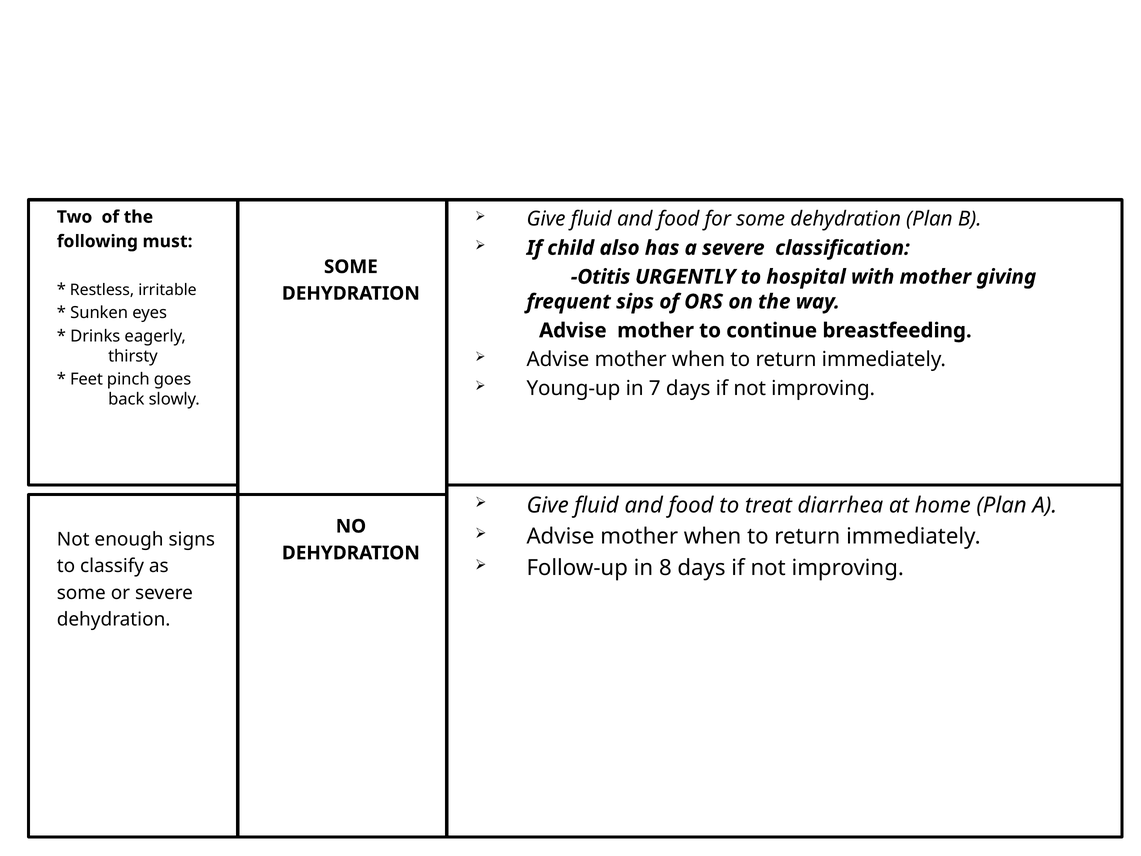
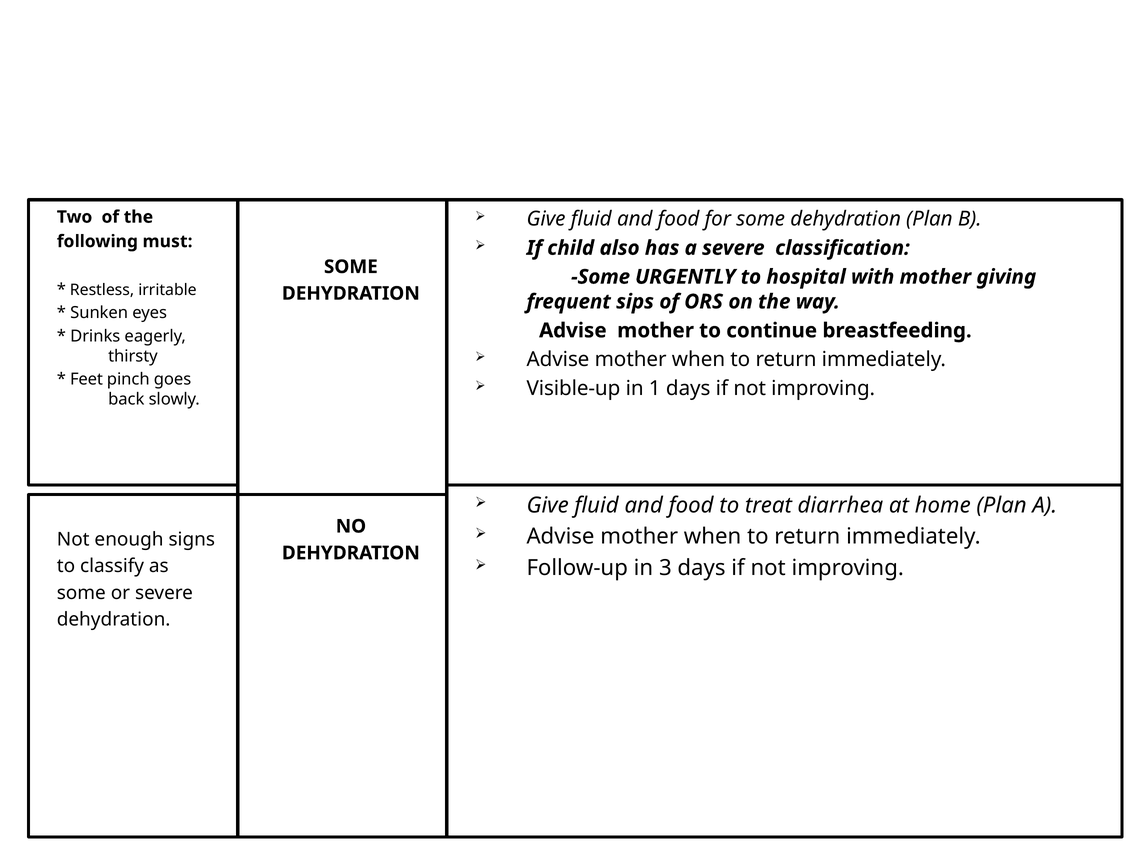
Otitis: Otitis -> Some (601, 277)
Young-up: Young-up -> Visible-up (573, 388)
7: 7 -> 1 (655, 388)
8: 8 -> 3 (665, 568)
